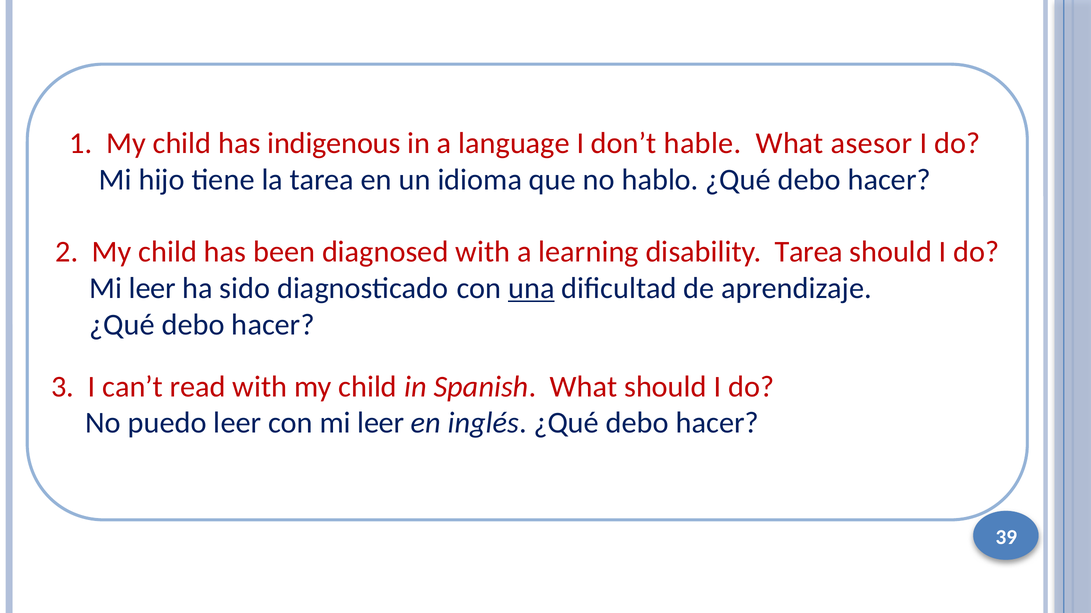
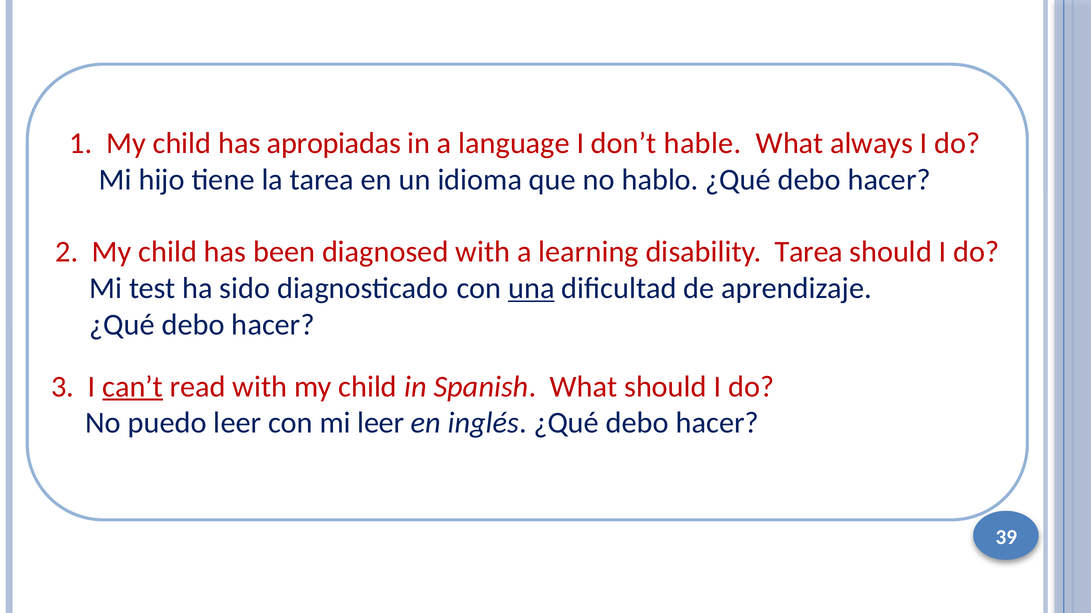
indigenous: indigenous -> apropiadas (334, 143)
asesor: asesor -> always (872, 143)
leer: leer -> test (152, 289)
can’t underline: none -> present (133, 387)
